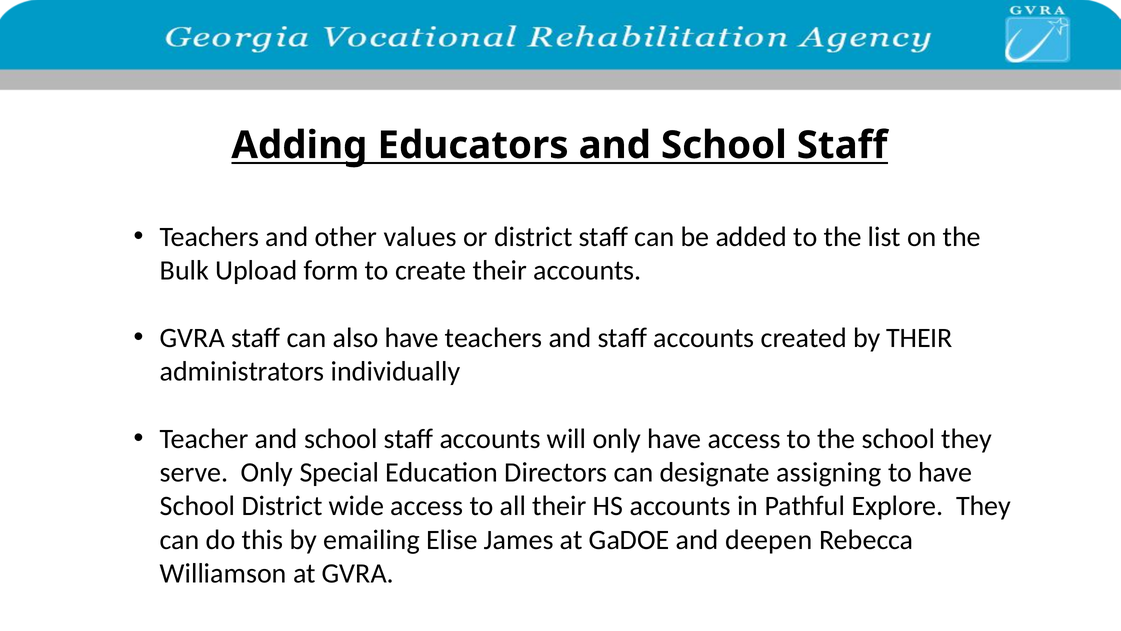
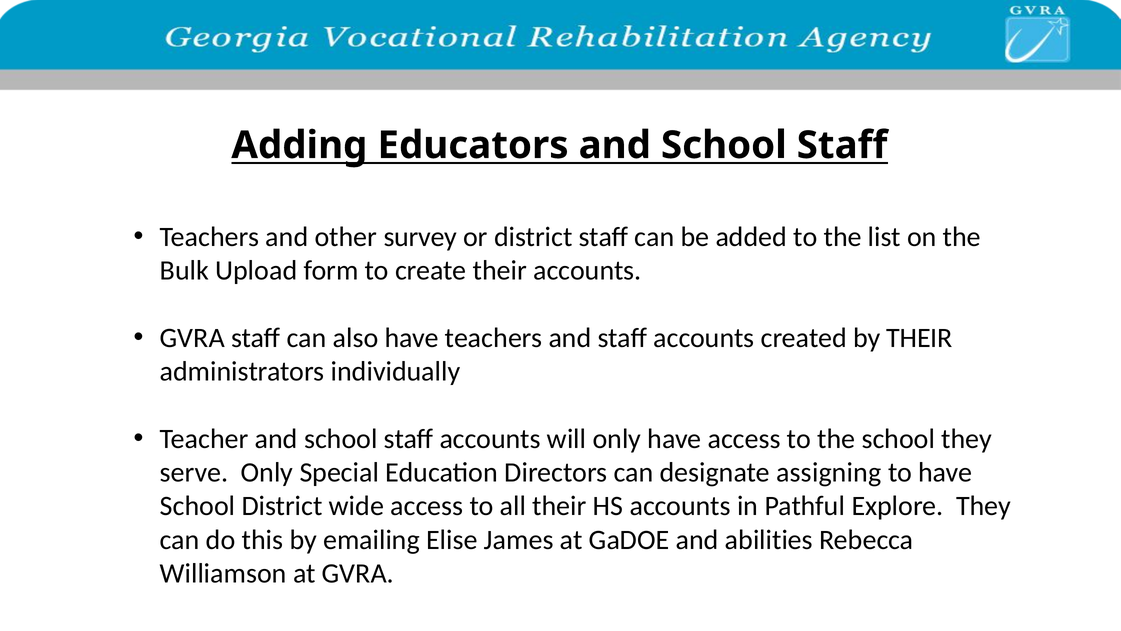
values: values -> survey (420, 237)
deepen: deepen -> abilities (769, 539)
